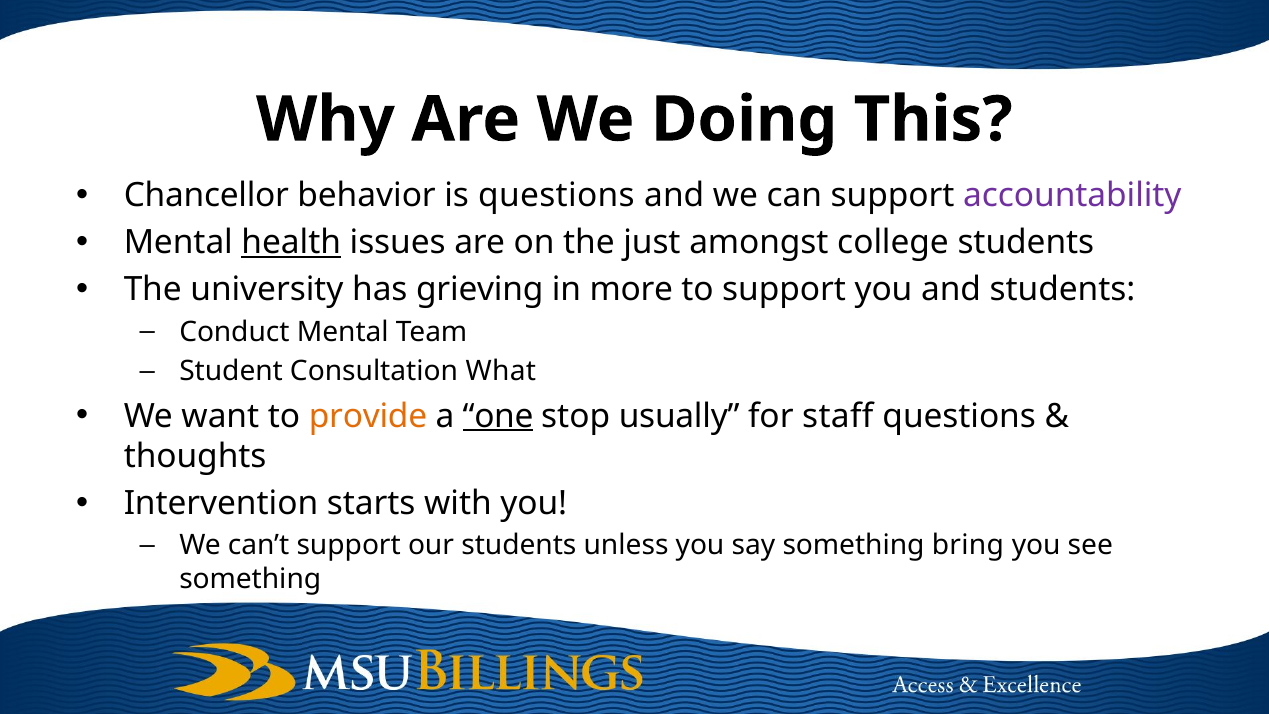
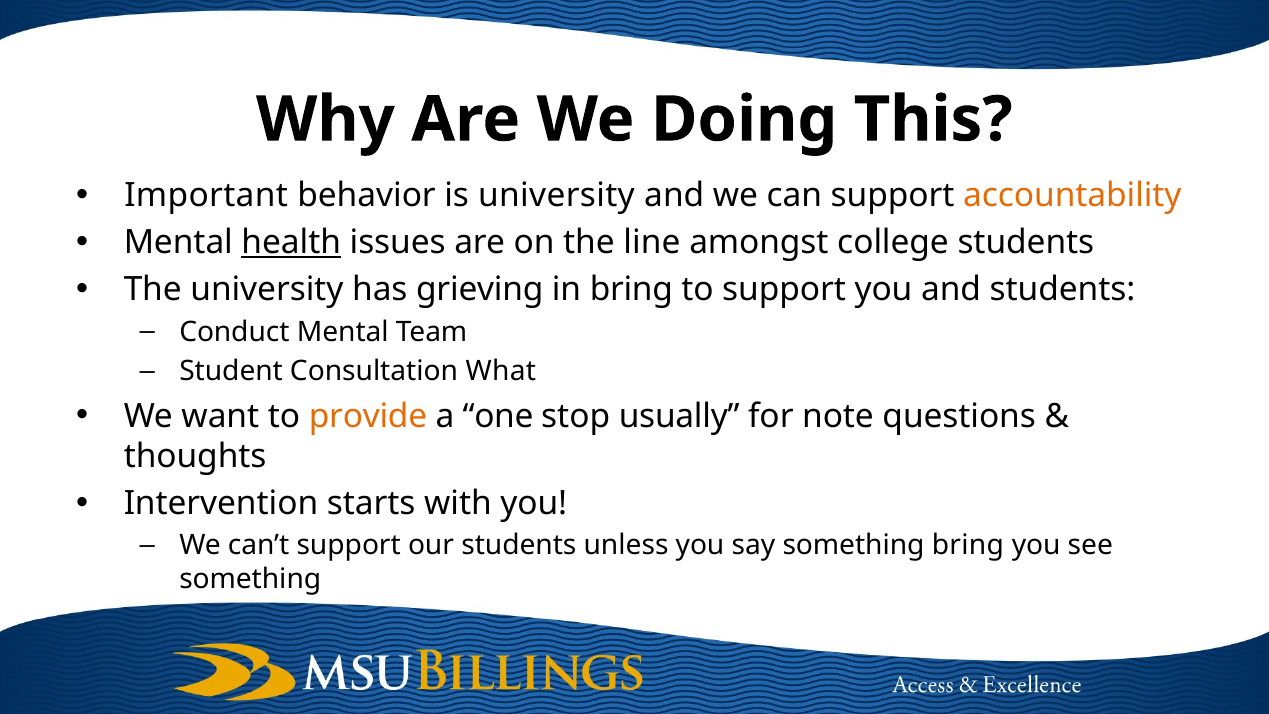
Chancellor: Chancellor -> Important (206, 195)
is questions: questions -> university (556, 195)
accountability colour: purple -> orange (1072, 195)
just: just -> line (652, 243)
in more: more -> bring (631, 290)
one underline: present -> none (498, 416)
staff: staff -> note (838, 416)
